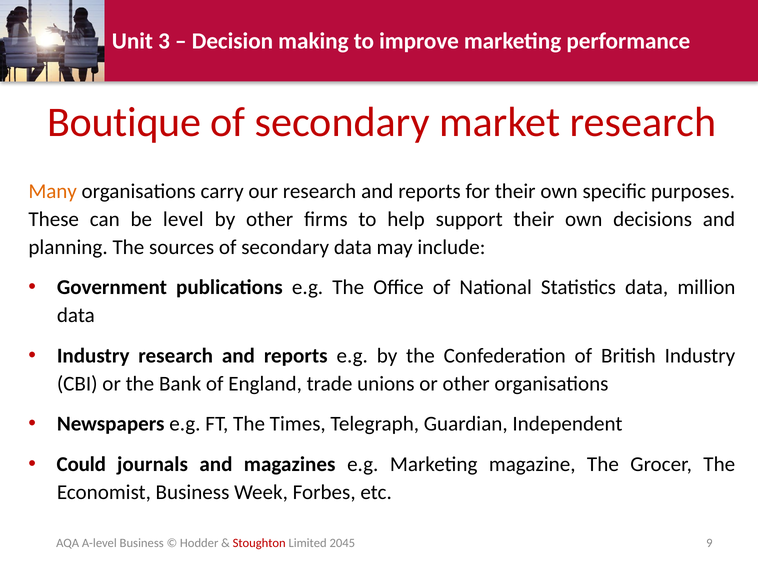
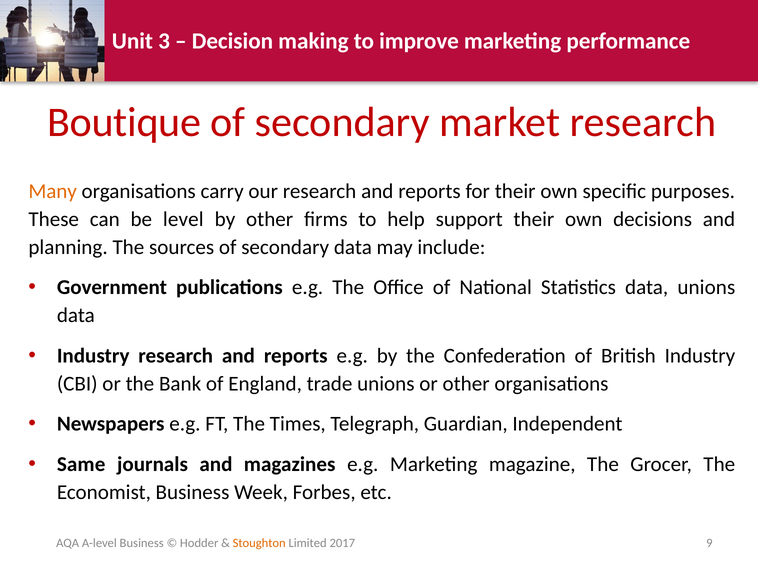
data million: million -> unions (706, 287)
Could: Could -> Same (81, 464)
Stoughton colour: red -> orange (259, 543)
2045: 2045 -> 2017 (342, 543)
